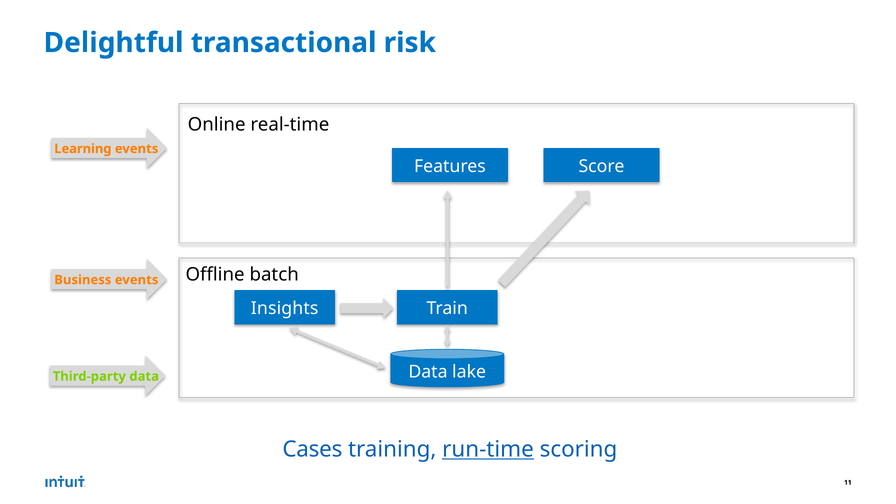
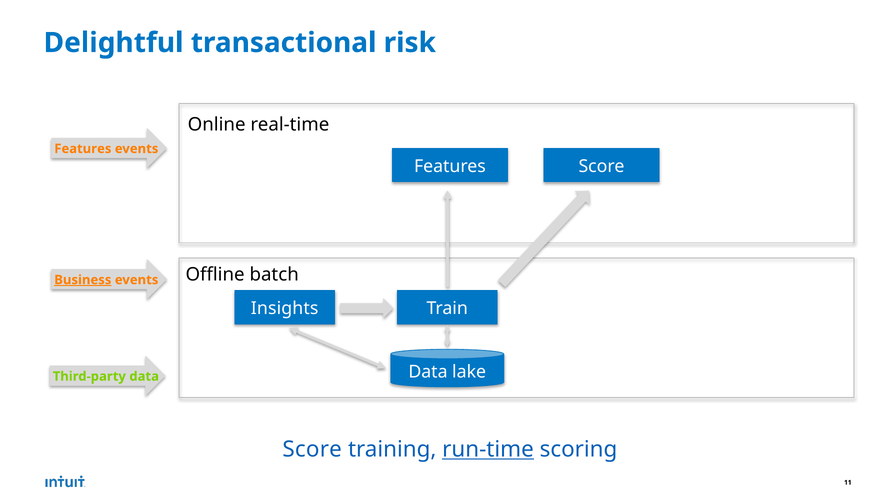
Learning: Learning -> Features (83, 149)
Business underline: none -> present (83, 280)
Cases: Cases -> Score (312, 449)
